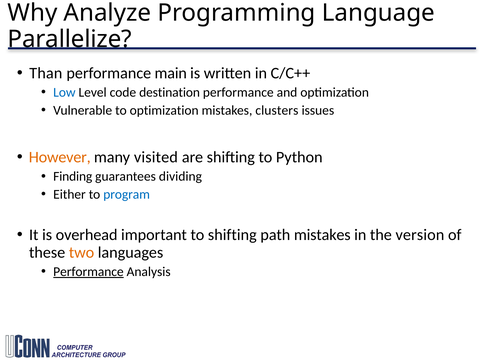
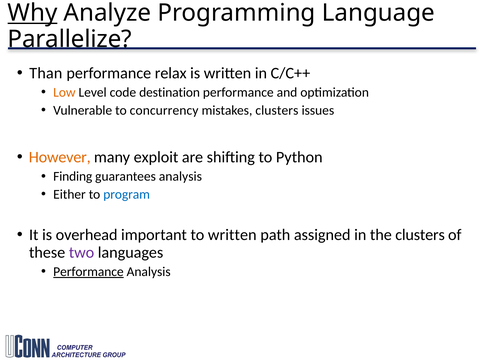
Why underline: none -> present (32, 13)
main: main -> relax (171, 73)
Low colour: blue -> orange (64, 92)
to optimization: optimization -> concurrency (164, 110)
visited: visited -> exploit (156, 157)
guarantees dividing: dividing -> analysis (180, 176)
to shifting: shifting -> written (232, 235)
path mistakes: mistakes -> assigned (322, 235)
the version: version -> clusters (420, 235)
two colour: orange -> purple (82, 252)
